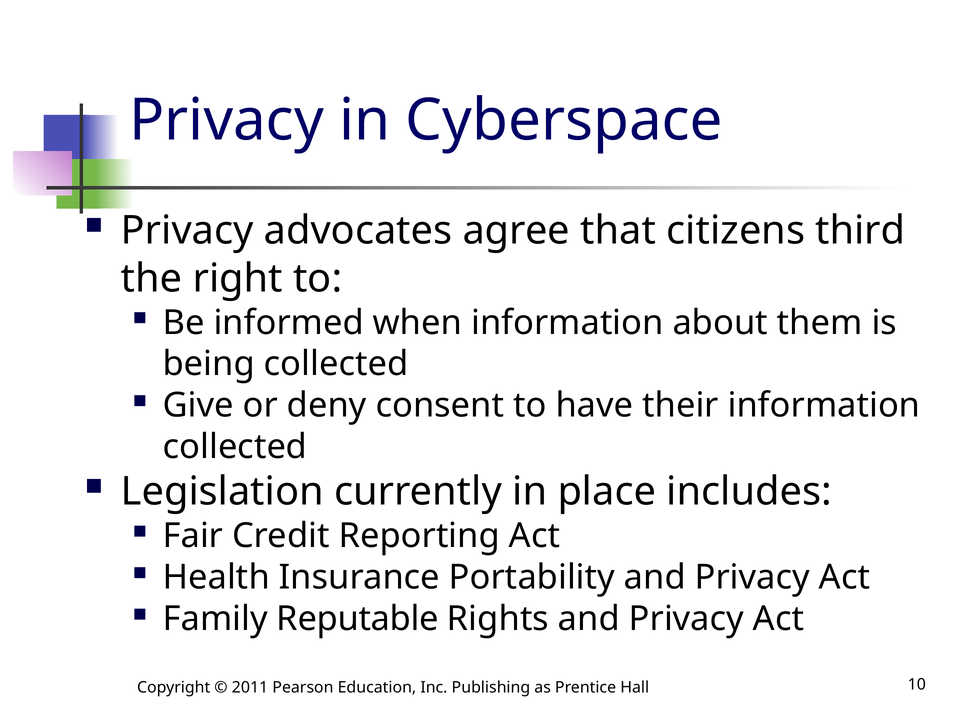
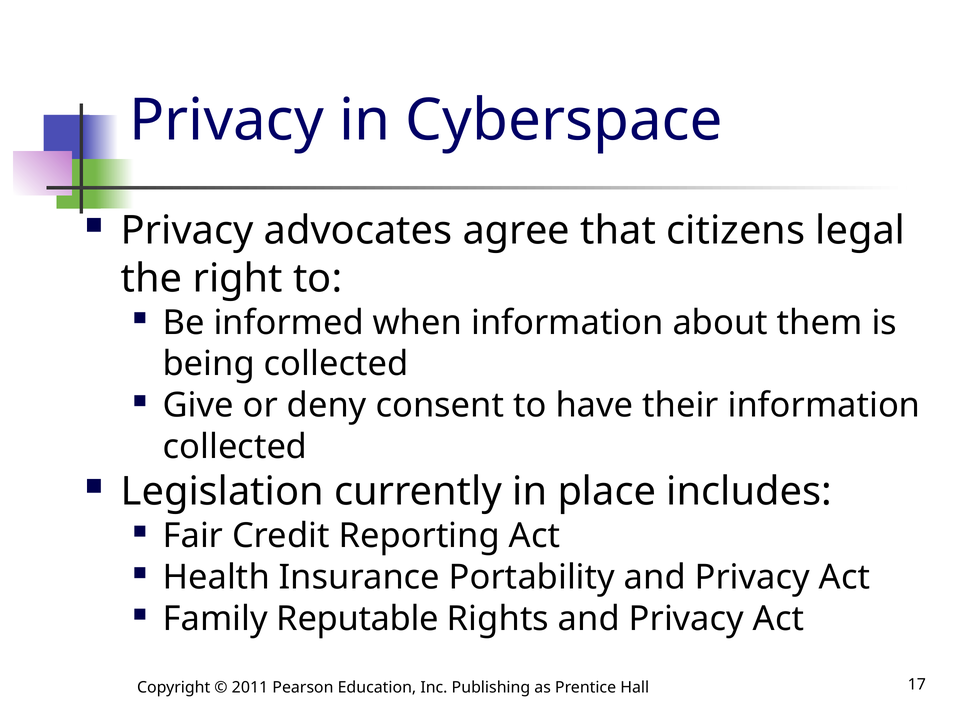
third: third -> legal (860, 231)
10: 10 -> 17 (917, 685)
